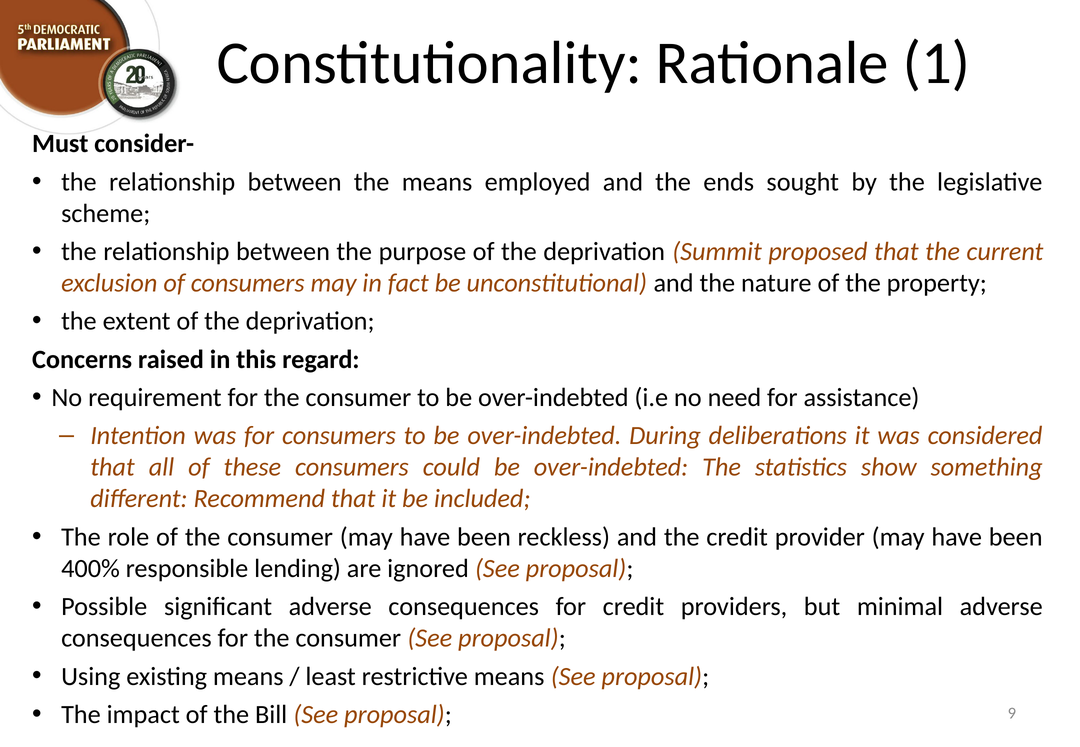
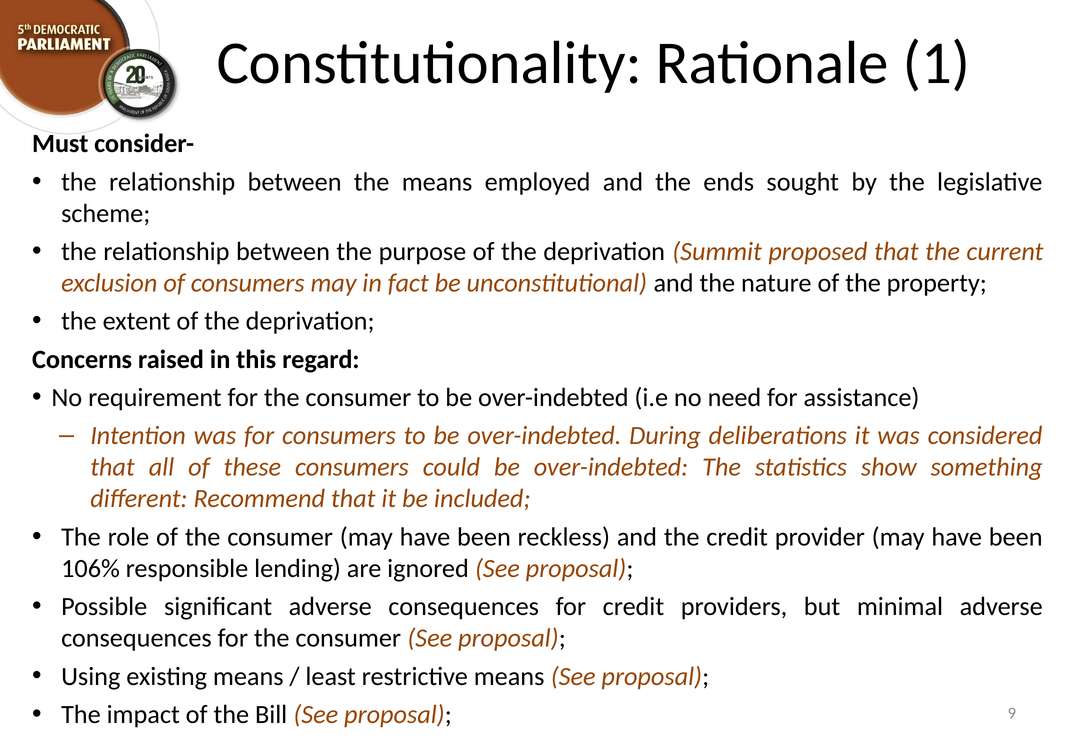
400%: 400% -> 106% (91, 569)
